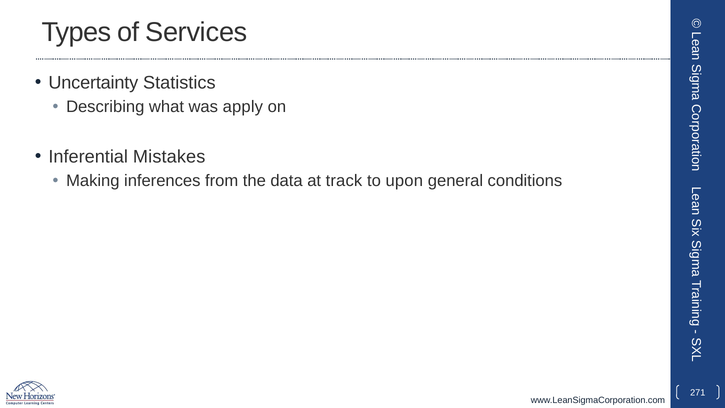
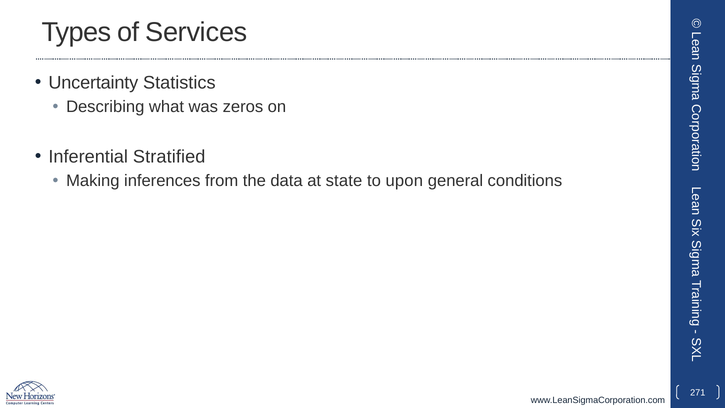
apply: apply -> zeros (243, 107)
Mistakes: Mistakes -> Stratified (169, 157)
track: track -> state (344, 181)
